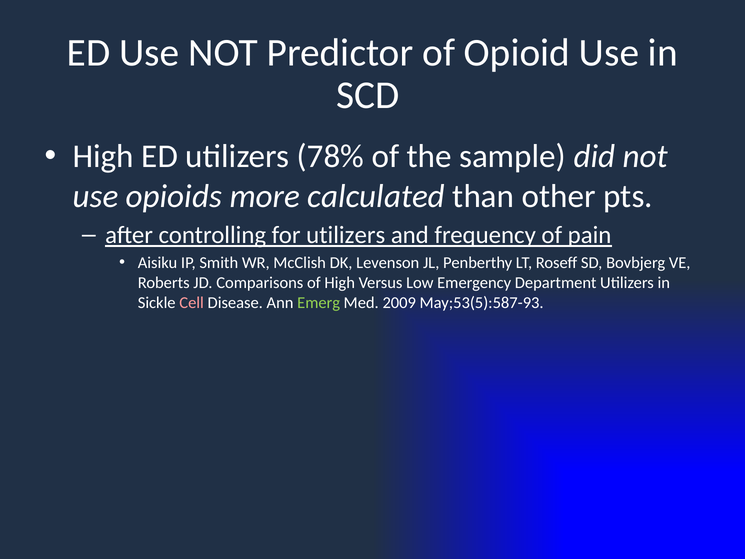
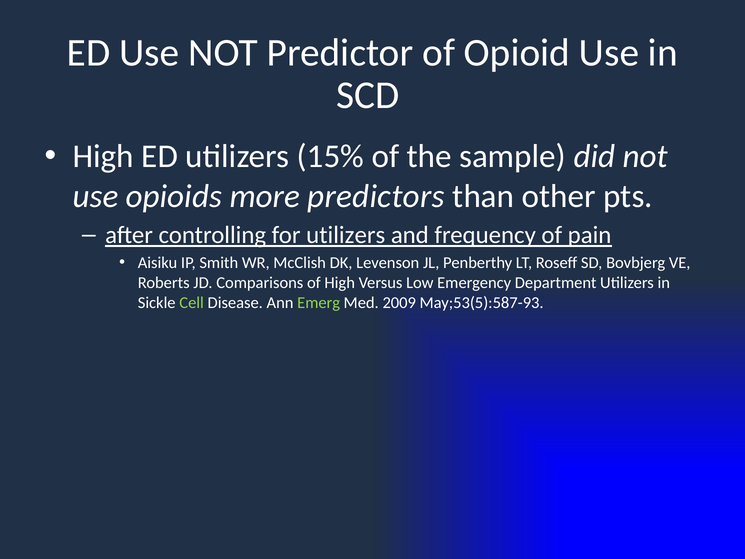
78%: 78% -> 15% (330, 156)
calculated: calculated -> predictors (376, 196)
Cell colour: pink -> light green (192, 302)
